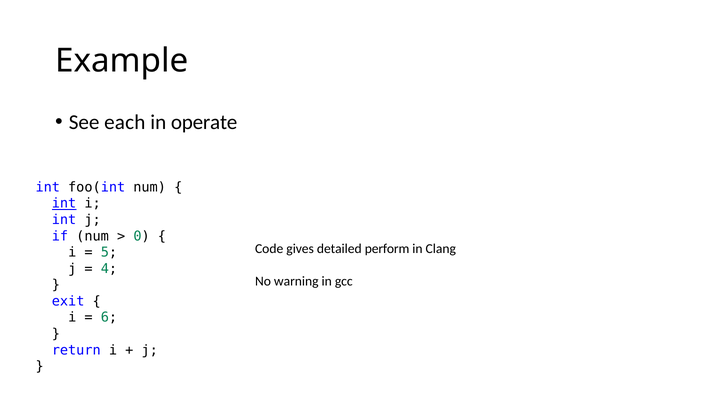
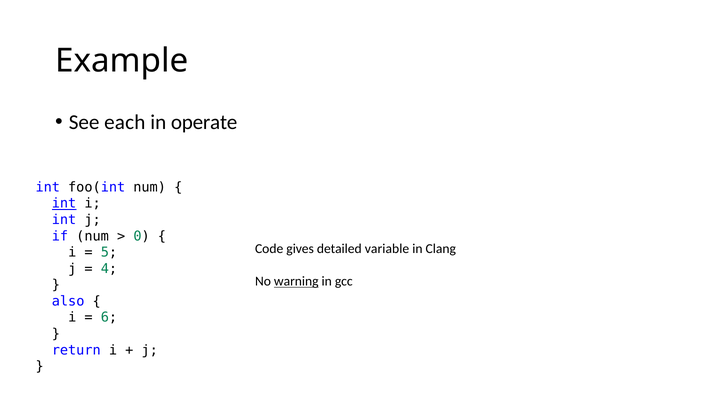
perform: perform -> variable (387, 249)
warning underline: none -> present (296, 282)
exit: exit -> also (68, 301)
